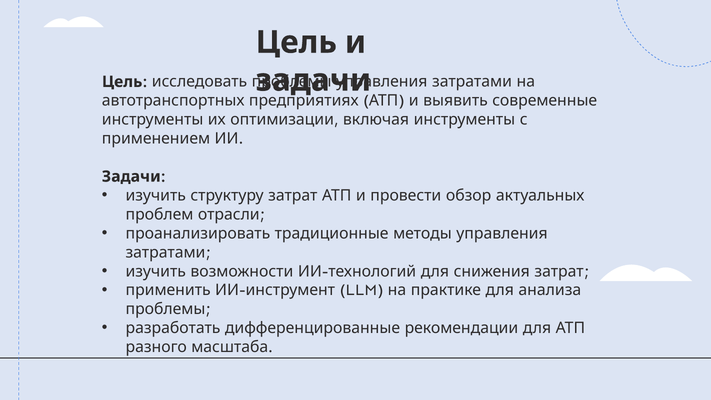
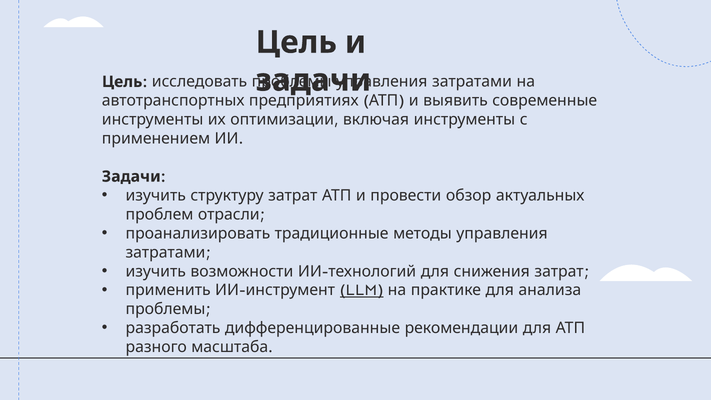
LLM underline: none -> present (362, 290)
